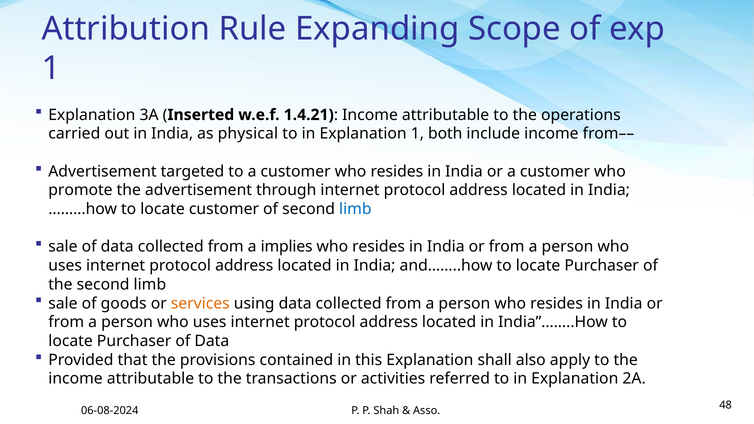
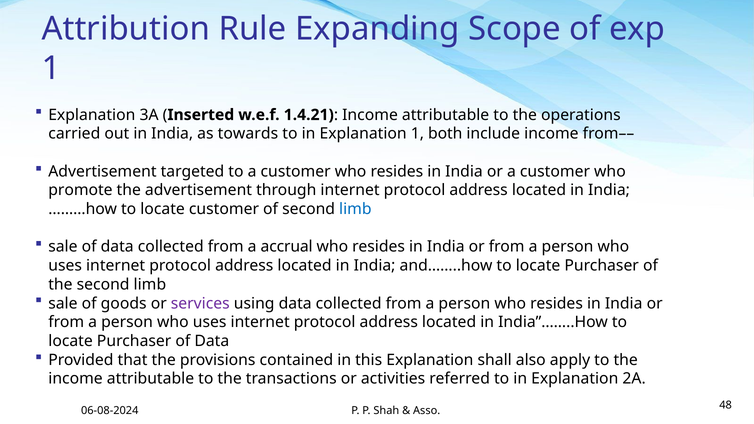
physical: physical -> towards (248, 134)
implies: implies -> accrual (287, 247)
services colour: orange -> purple (200, 303)
